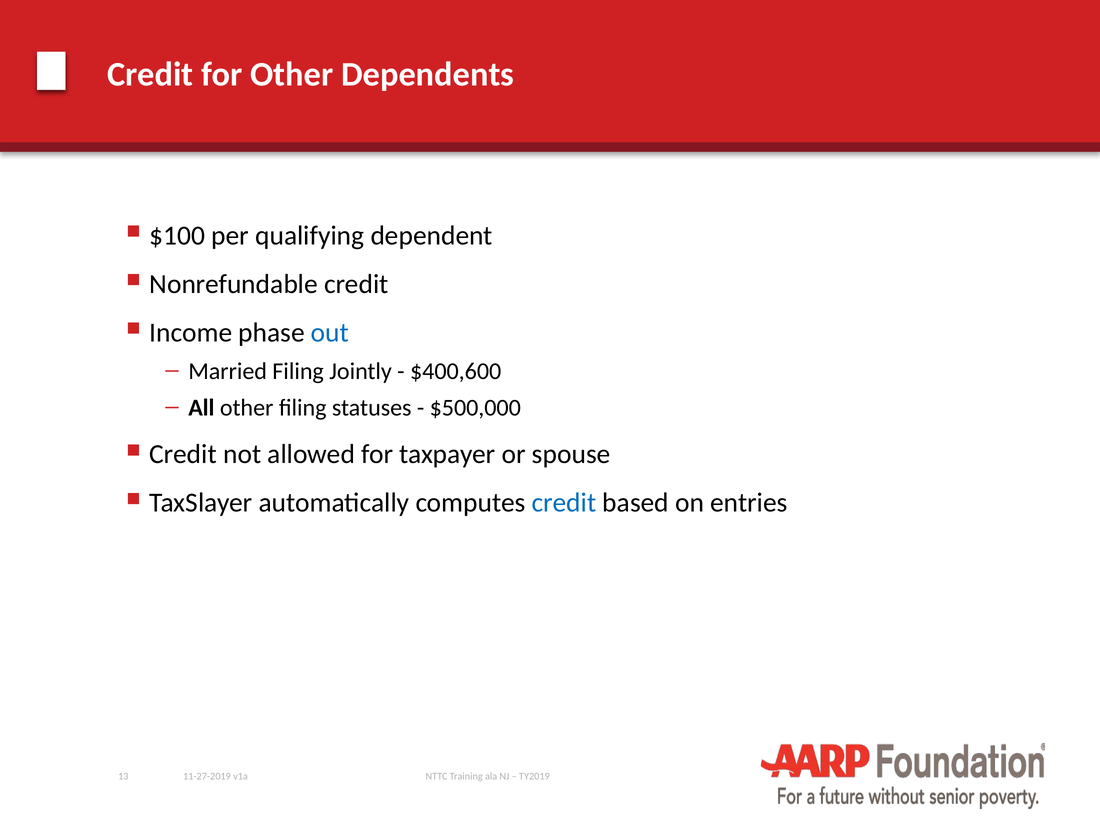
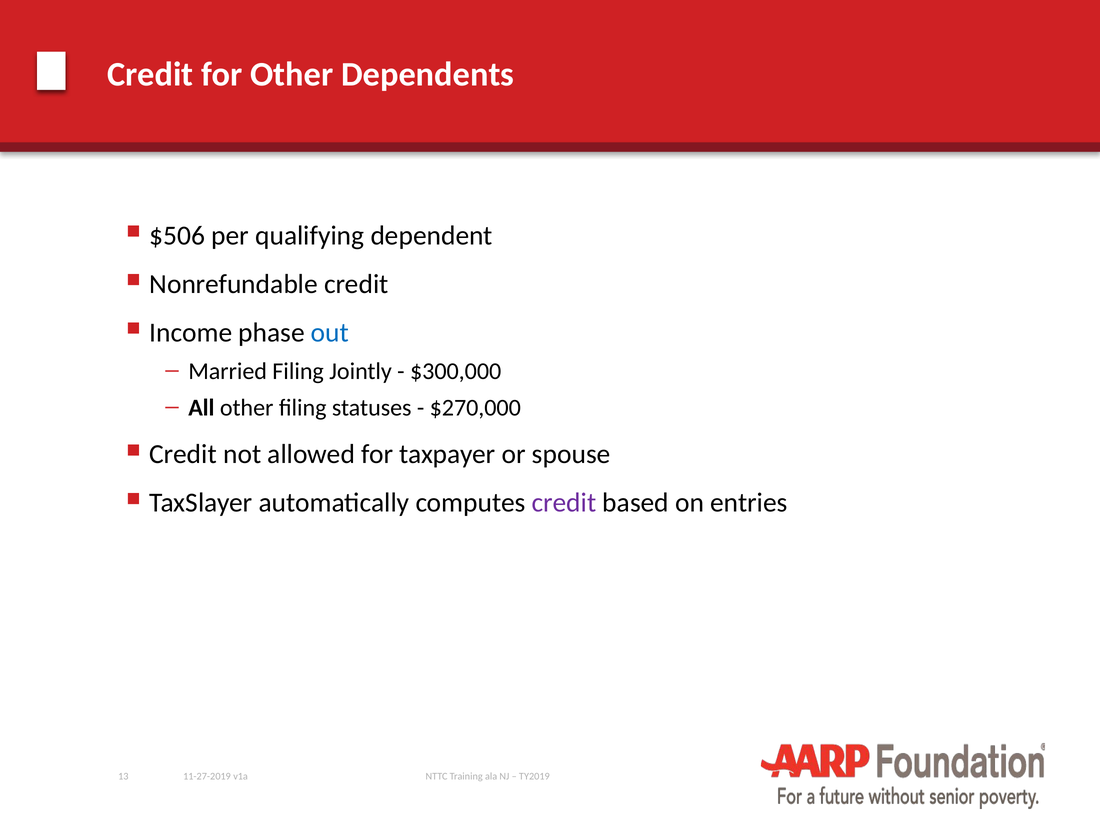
$100: $100 -> $506 (177, 236)
$400,600: $400,600 -> $300,000 (456, 371)
$500,000: $500,000 -> $270,000 (475, 408)
credit colour: blue -> purple (564, 503)
